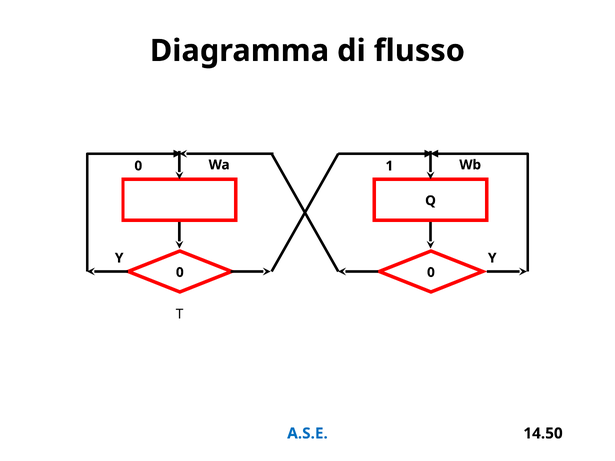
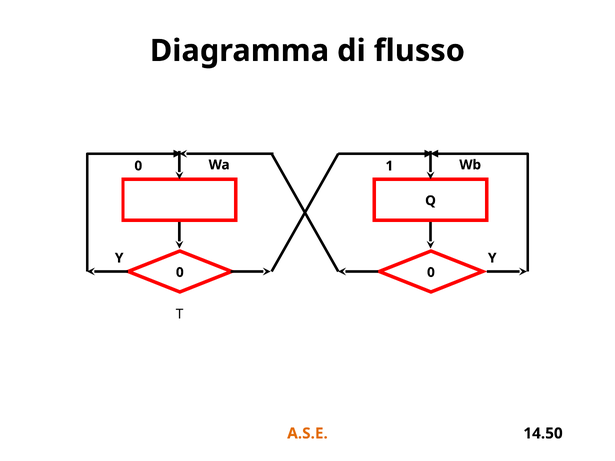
A.S.E colour: blue -> orange (307, 434)
